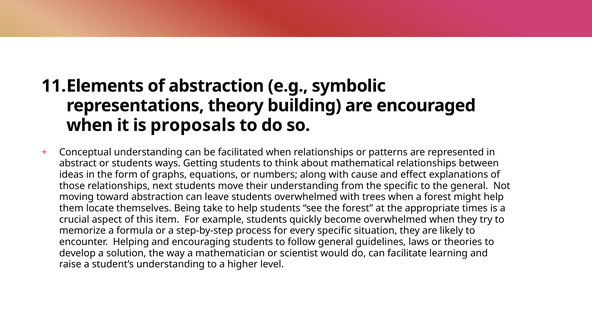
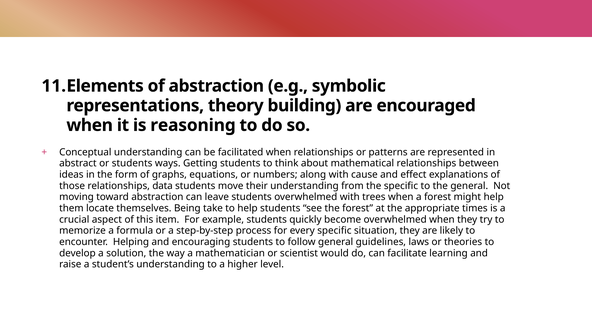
proposals: proposals -> reasoning (193, 125)
next: next -> data (163, 186)
